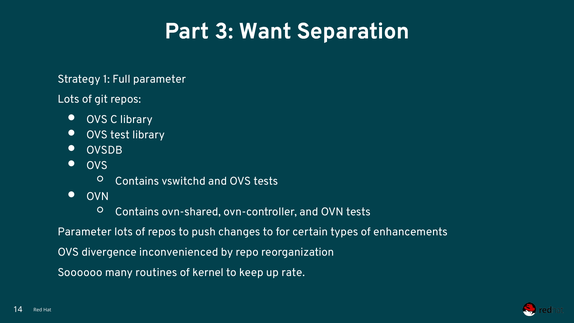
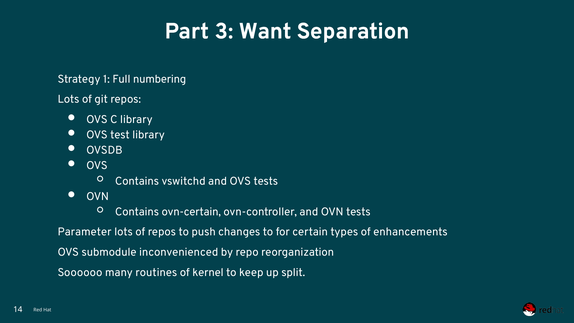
Full parameter: parameter -> numbering (160, 79)
ovn-shared: ovn-shared -> ovn-certain (191, 212)
divergence: divergence -> submodule (109, 252)
rate: rate -> split (293, 272)
